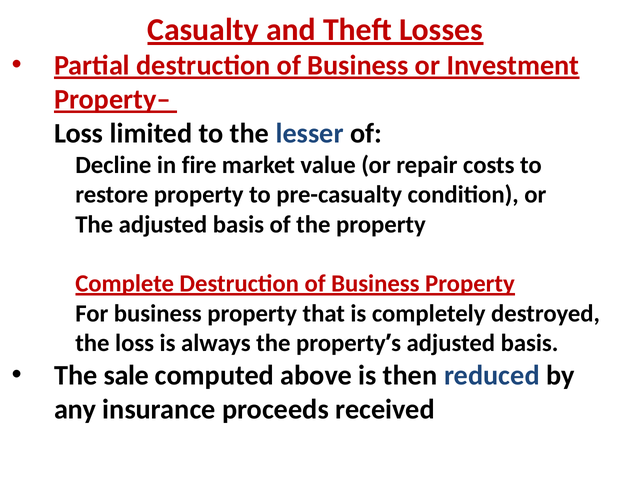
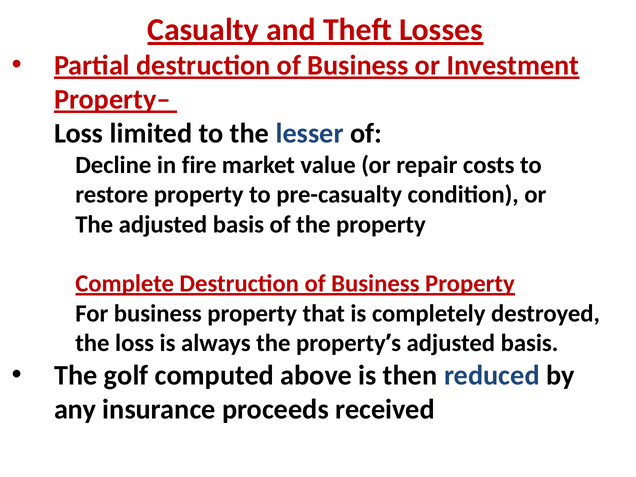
sale: sale -> golf (126, 375)
